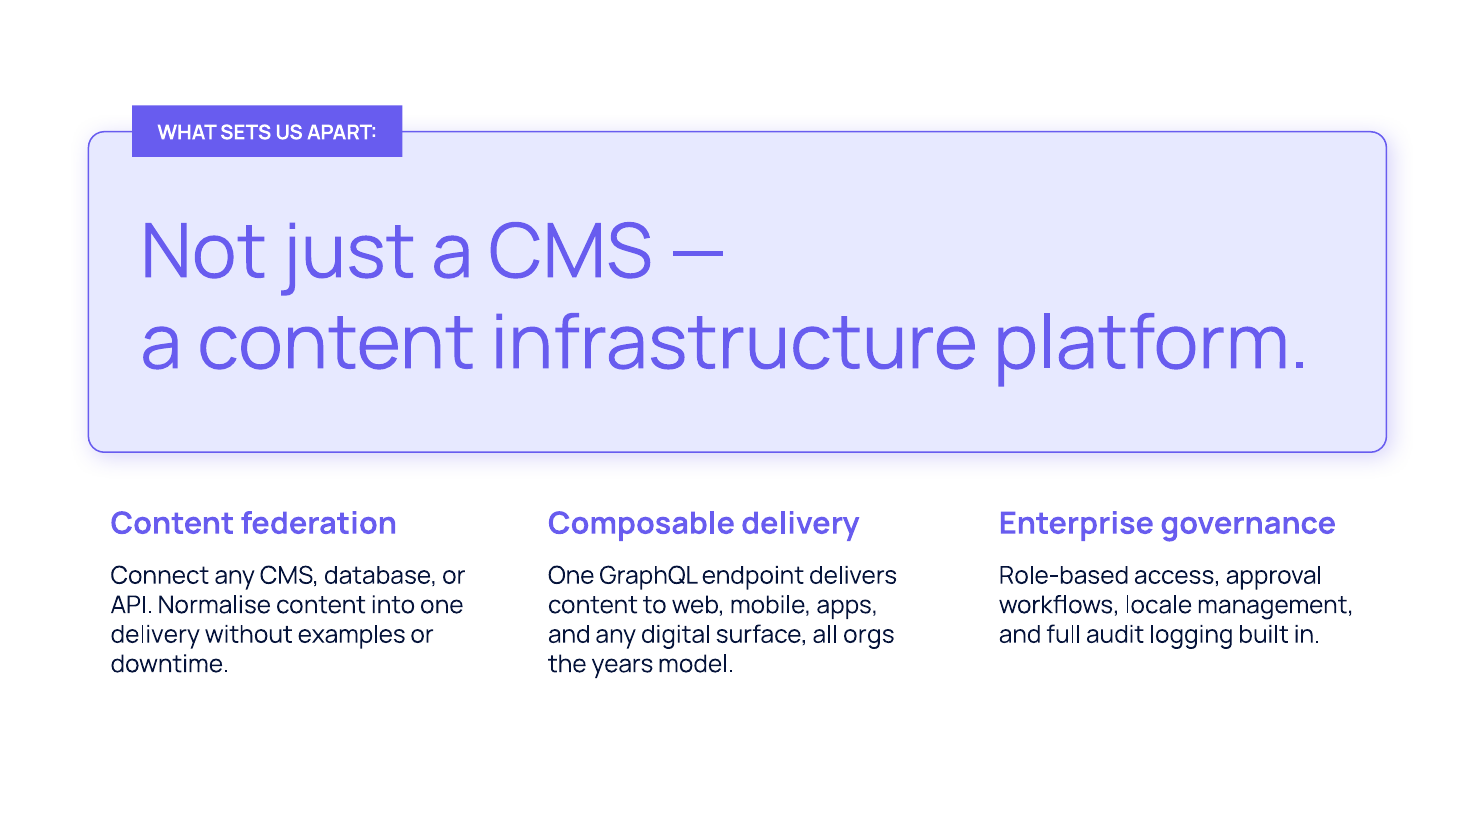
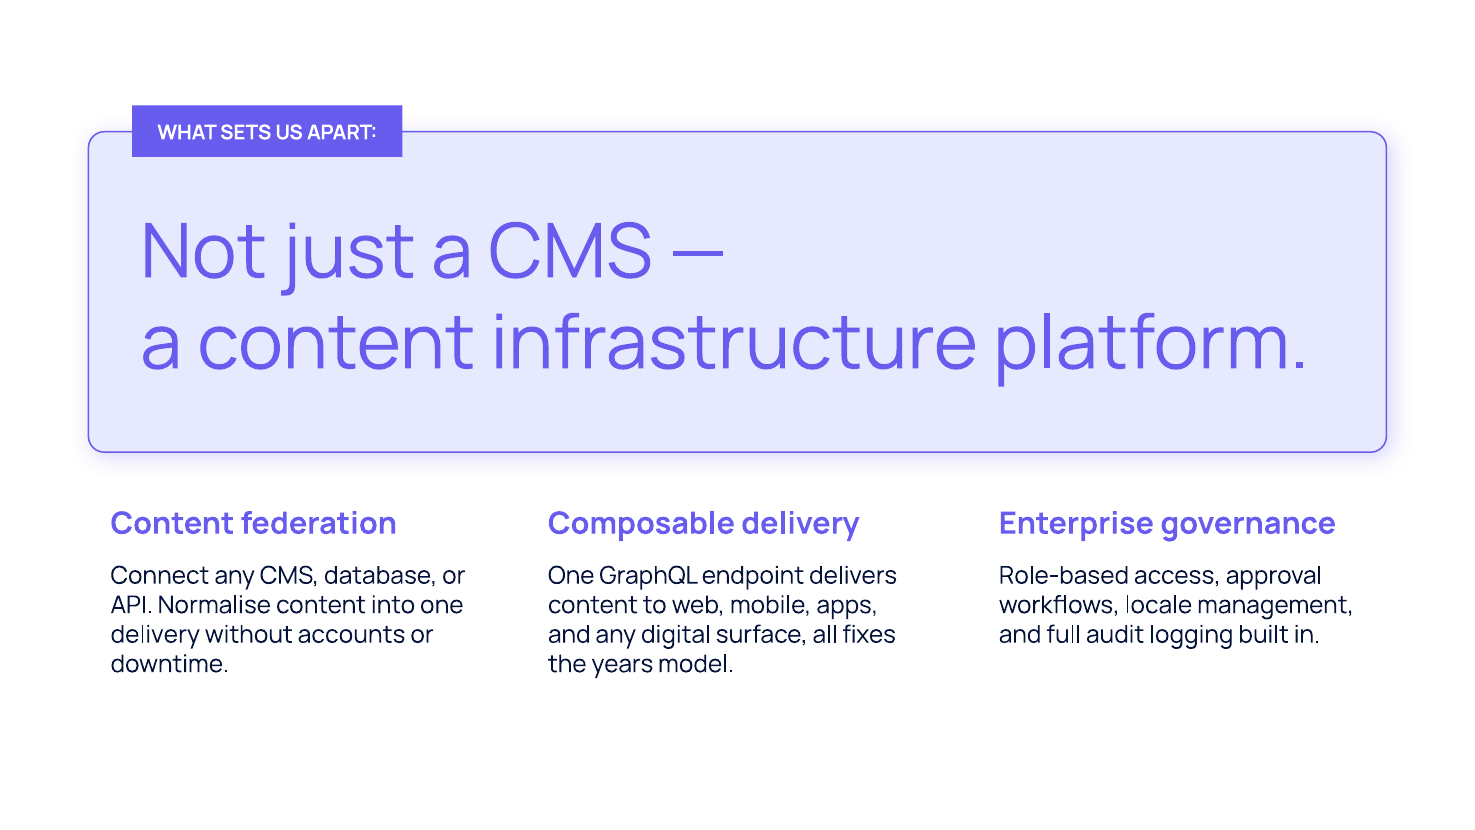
examples: examples -> accounts (352, 634)
orgs: orgs -> fixes (869, 634)
